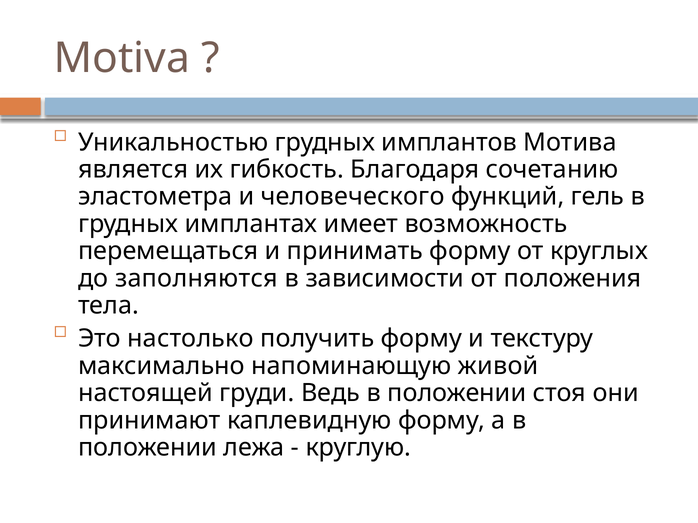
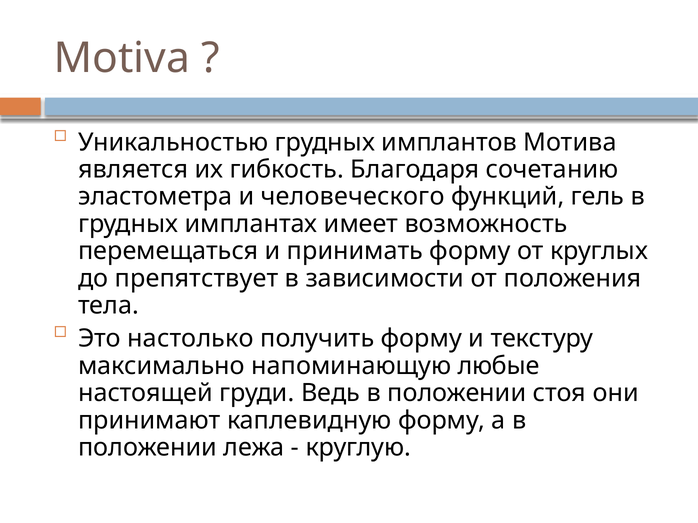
заполняются: заполняются -> препятствует (197, 278)
живой: живой -> любые (499, 366)
